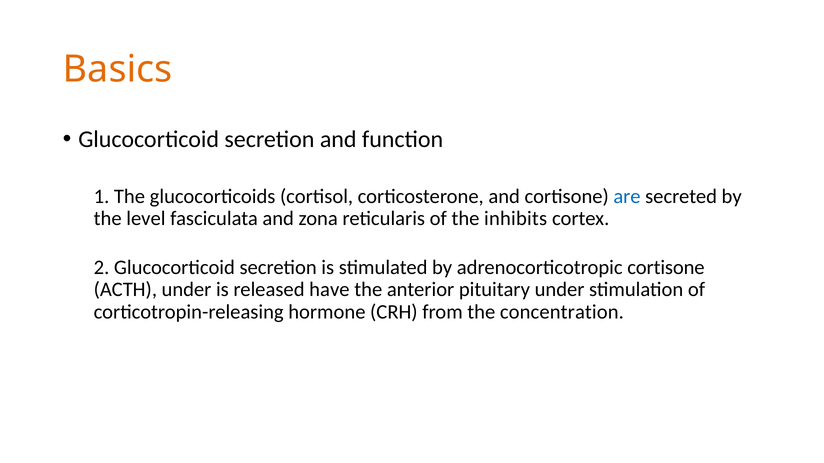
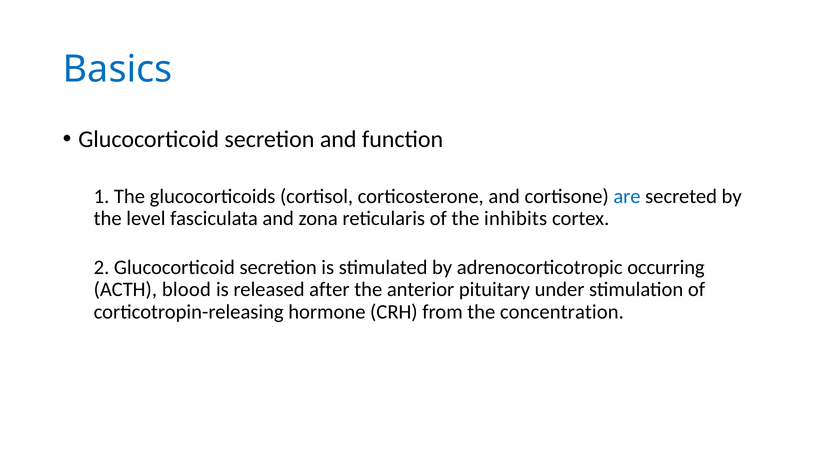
Basics colour: orange -> blue (118, 69)
adrenocorticotropic cortisone: cortisone -> occurring (666, 268)
ACTH under: under -> blood (186, 290)
have: have -> after (329, 290)
